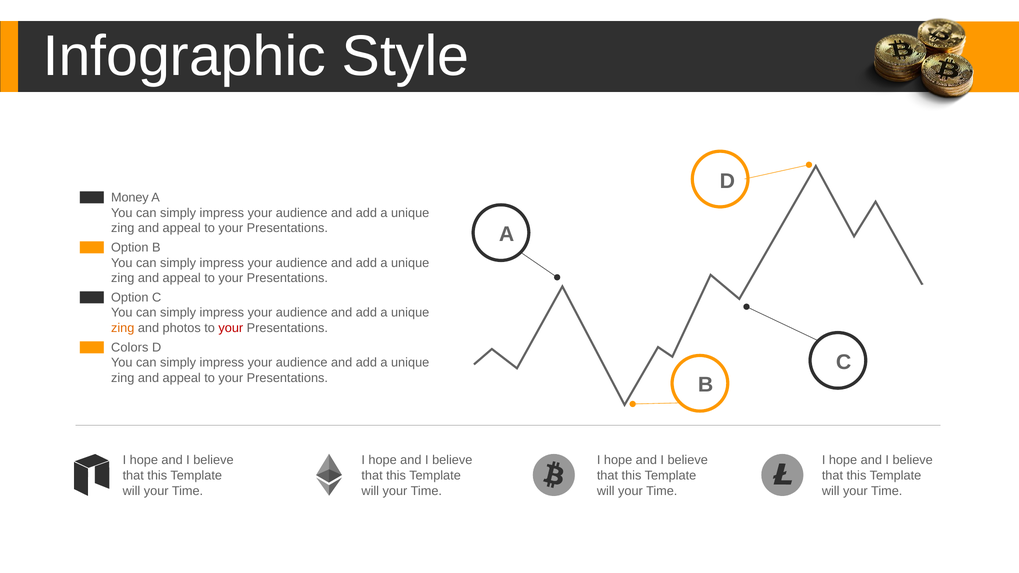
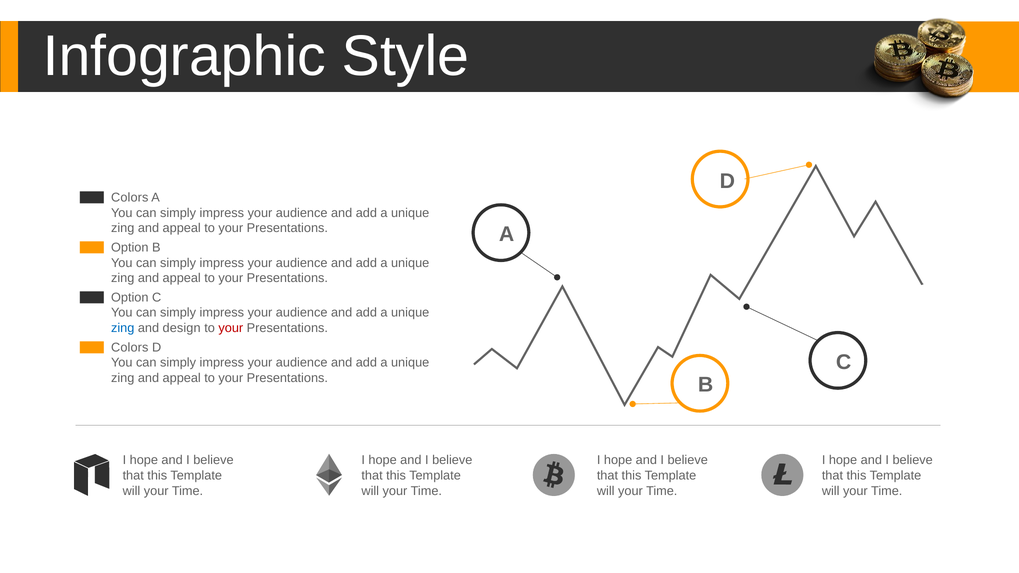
Money: Money -> Colors (130, 198)
zing colour: orange -> blue (123, 328)
photos: photos -> design (182, 328)
